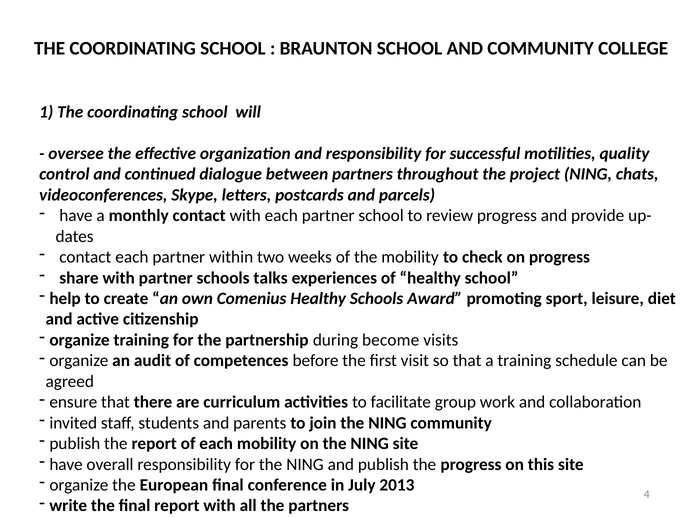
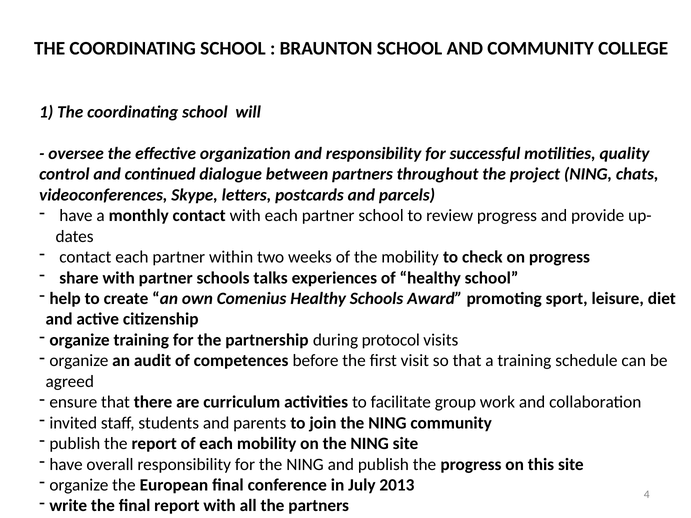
become: become -> protocol (391, 340)
